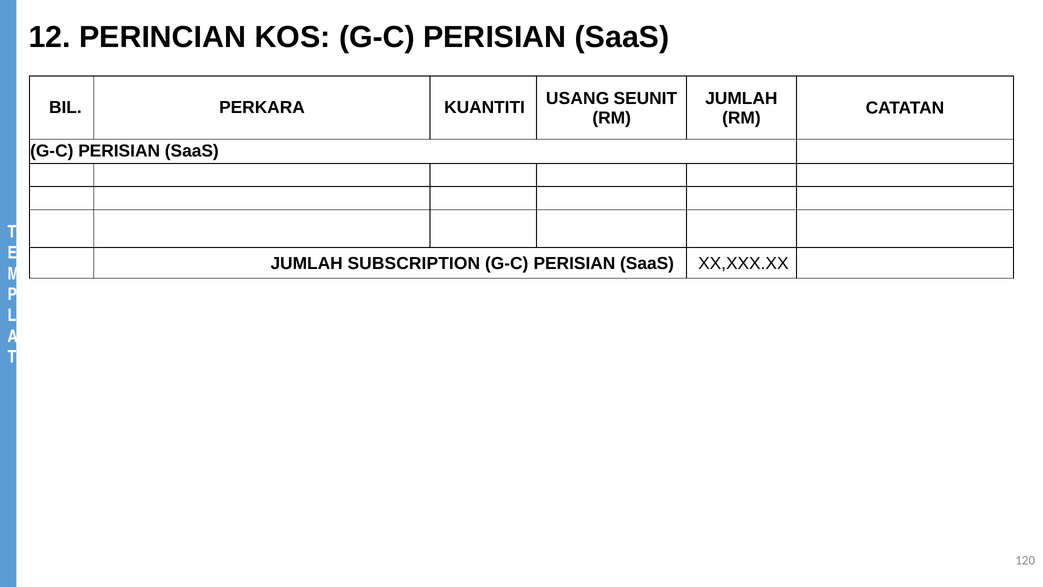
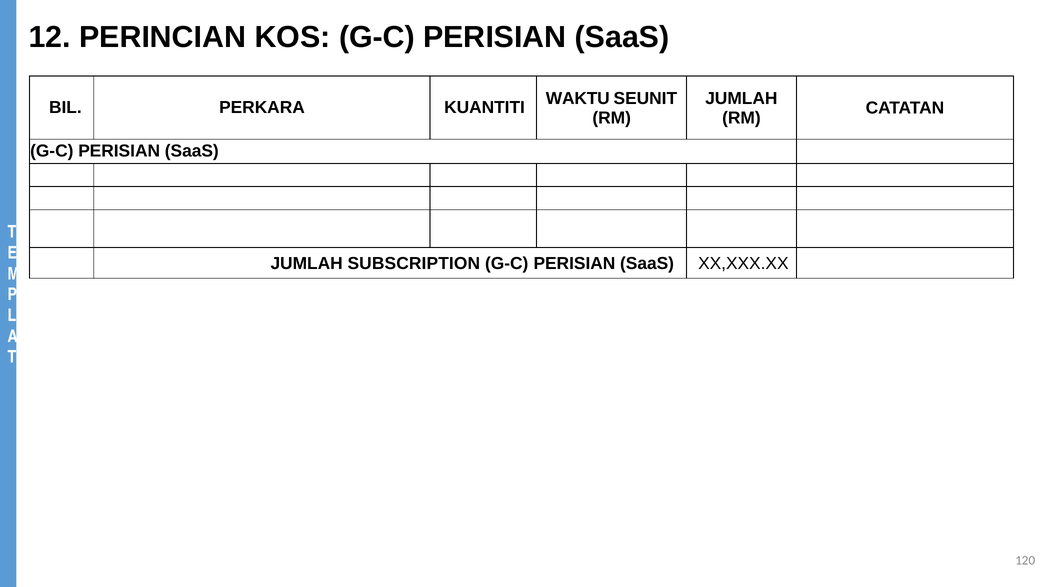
USANG: USANG -> WAKTU (578, 98)
